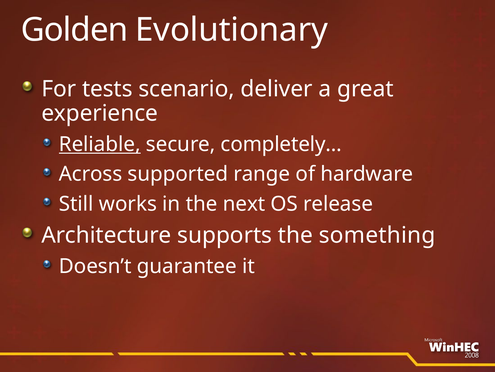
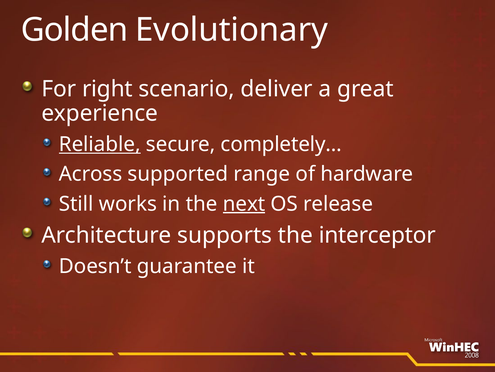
tests: tests -> right (107, 89)
next underline: none -> present (244, 203)
something: something -> interceptor (377, 235)
